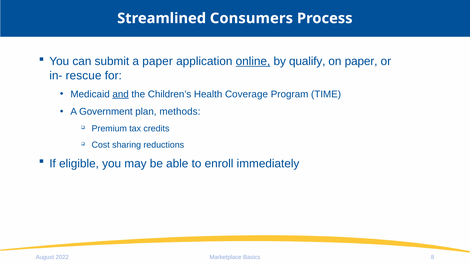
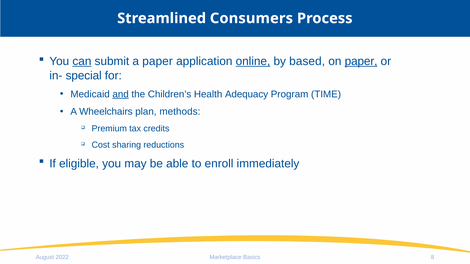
can underline: none -> present (82, 61)
qualify: qualify -> based (307, 61)
paper underline: none -> present (361, 61)
rescue: rescue -> special (84, 76)
Coverage: Coverage -> Adequacy (247, 94)
Government: Government -> Wheelchairs (106, 112)
